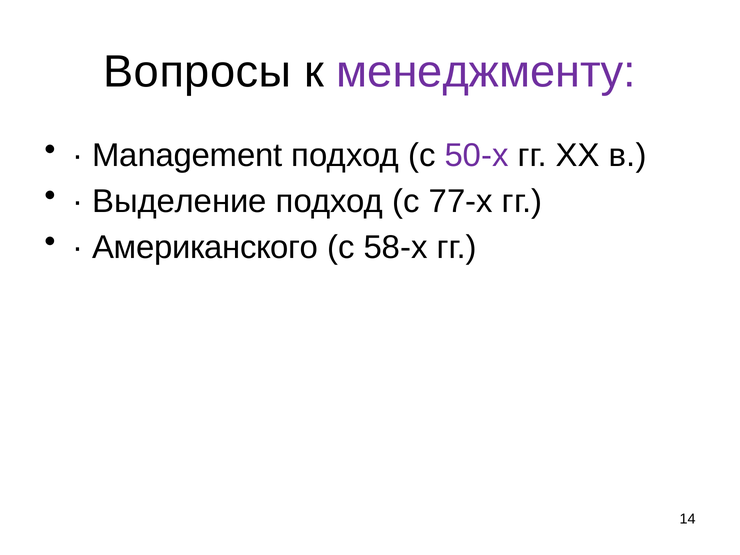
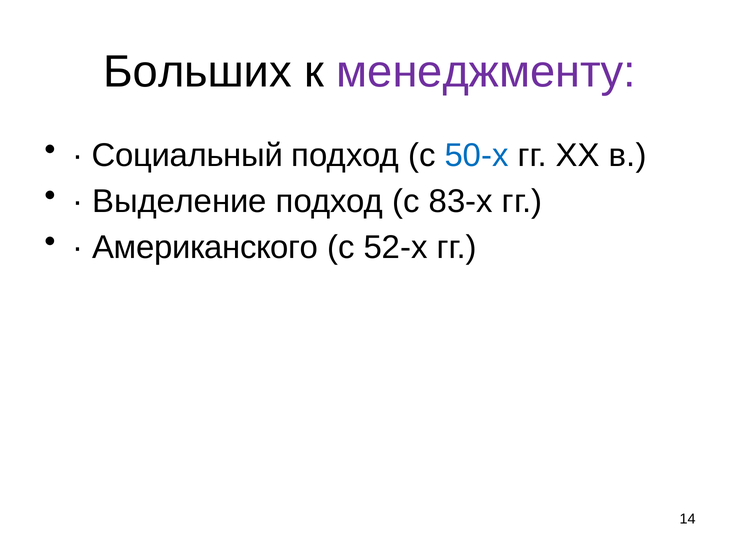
Вопросы: Вопросы -> Больших (198, 72)
Management: Management -> Социальный (187, 155)
50-х colour: purple -> blue (477, 155)
77-х: 77-х -> 83-х (461, 201)
58-х: 58-х -> 52-х (396, 247)
